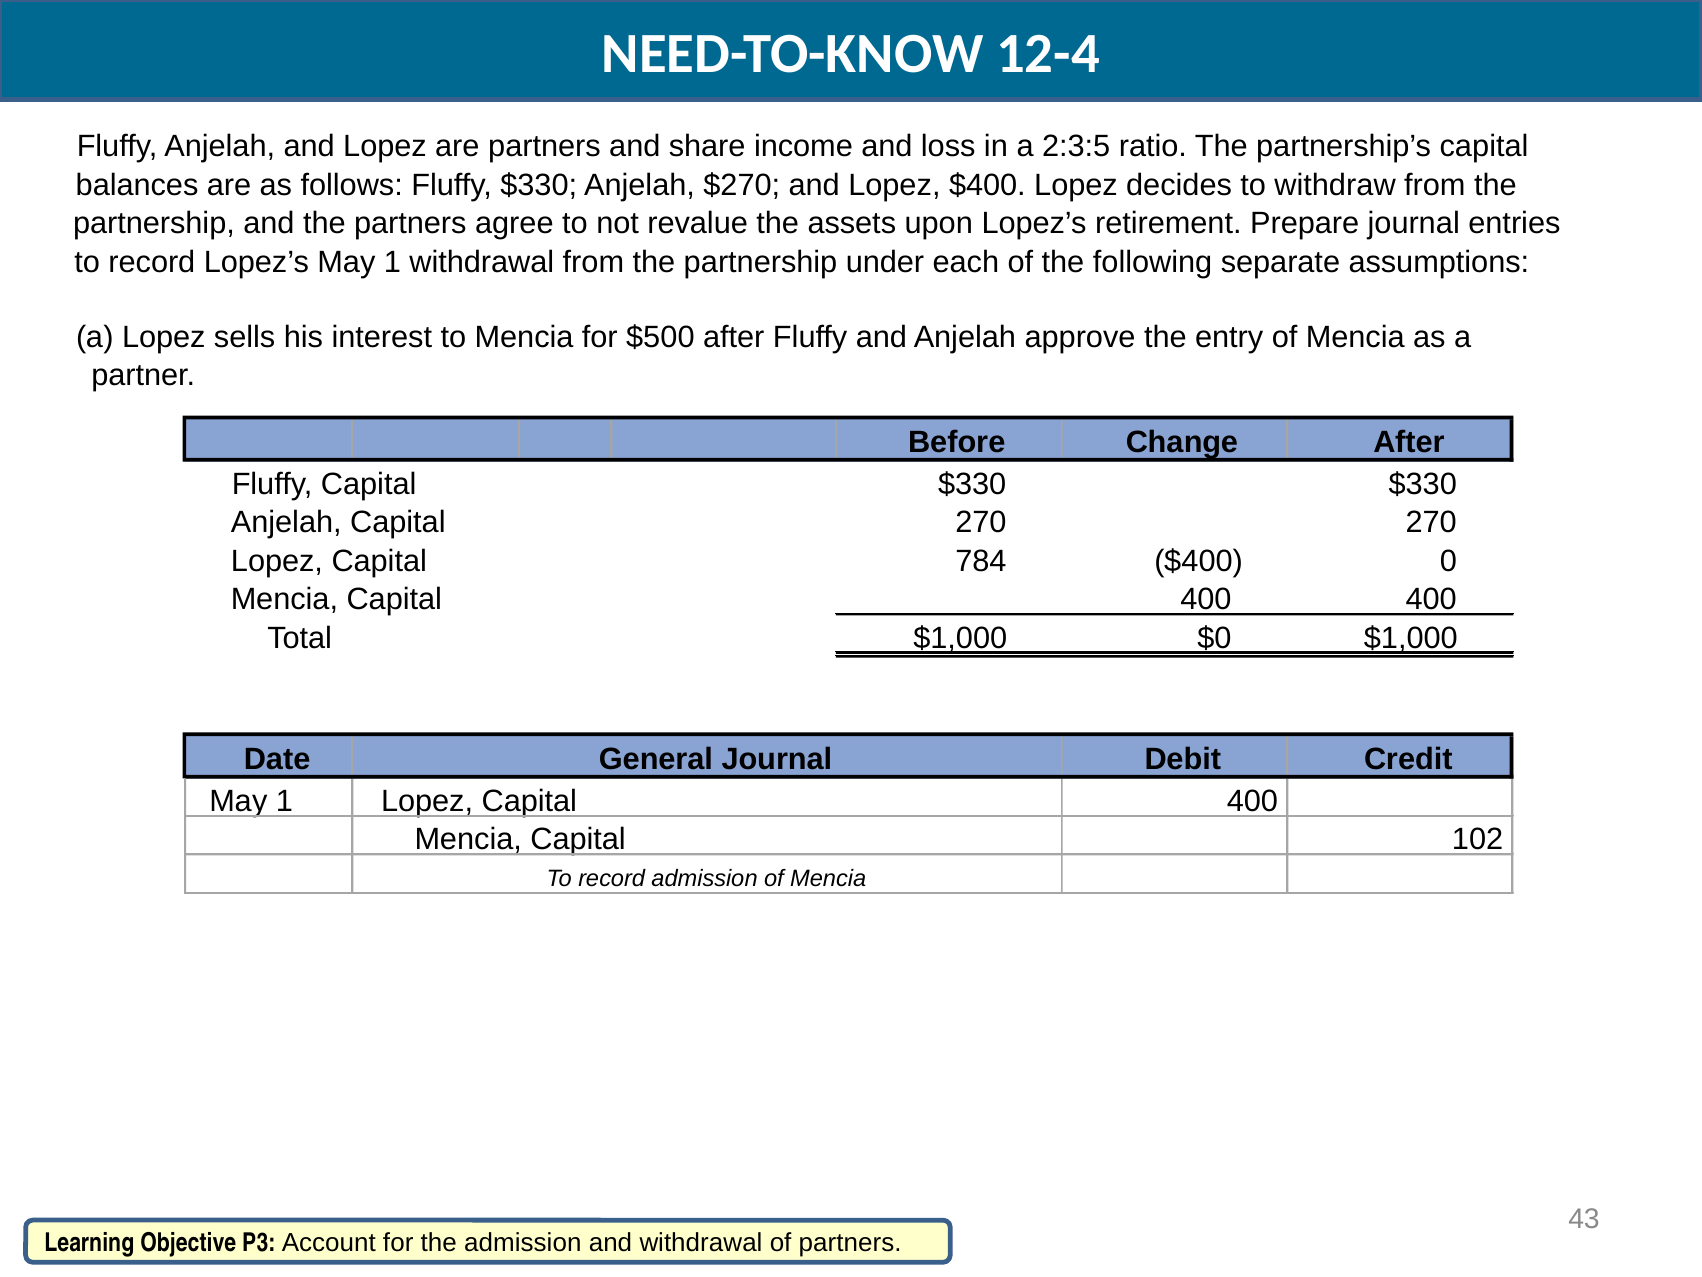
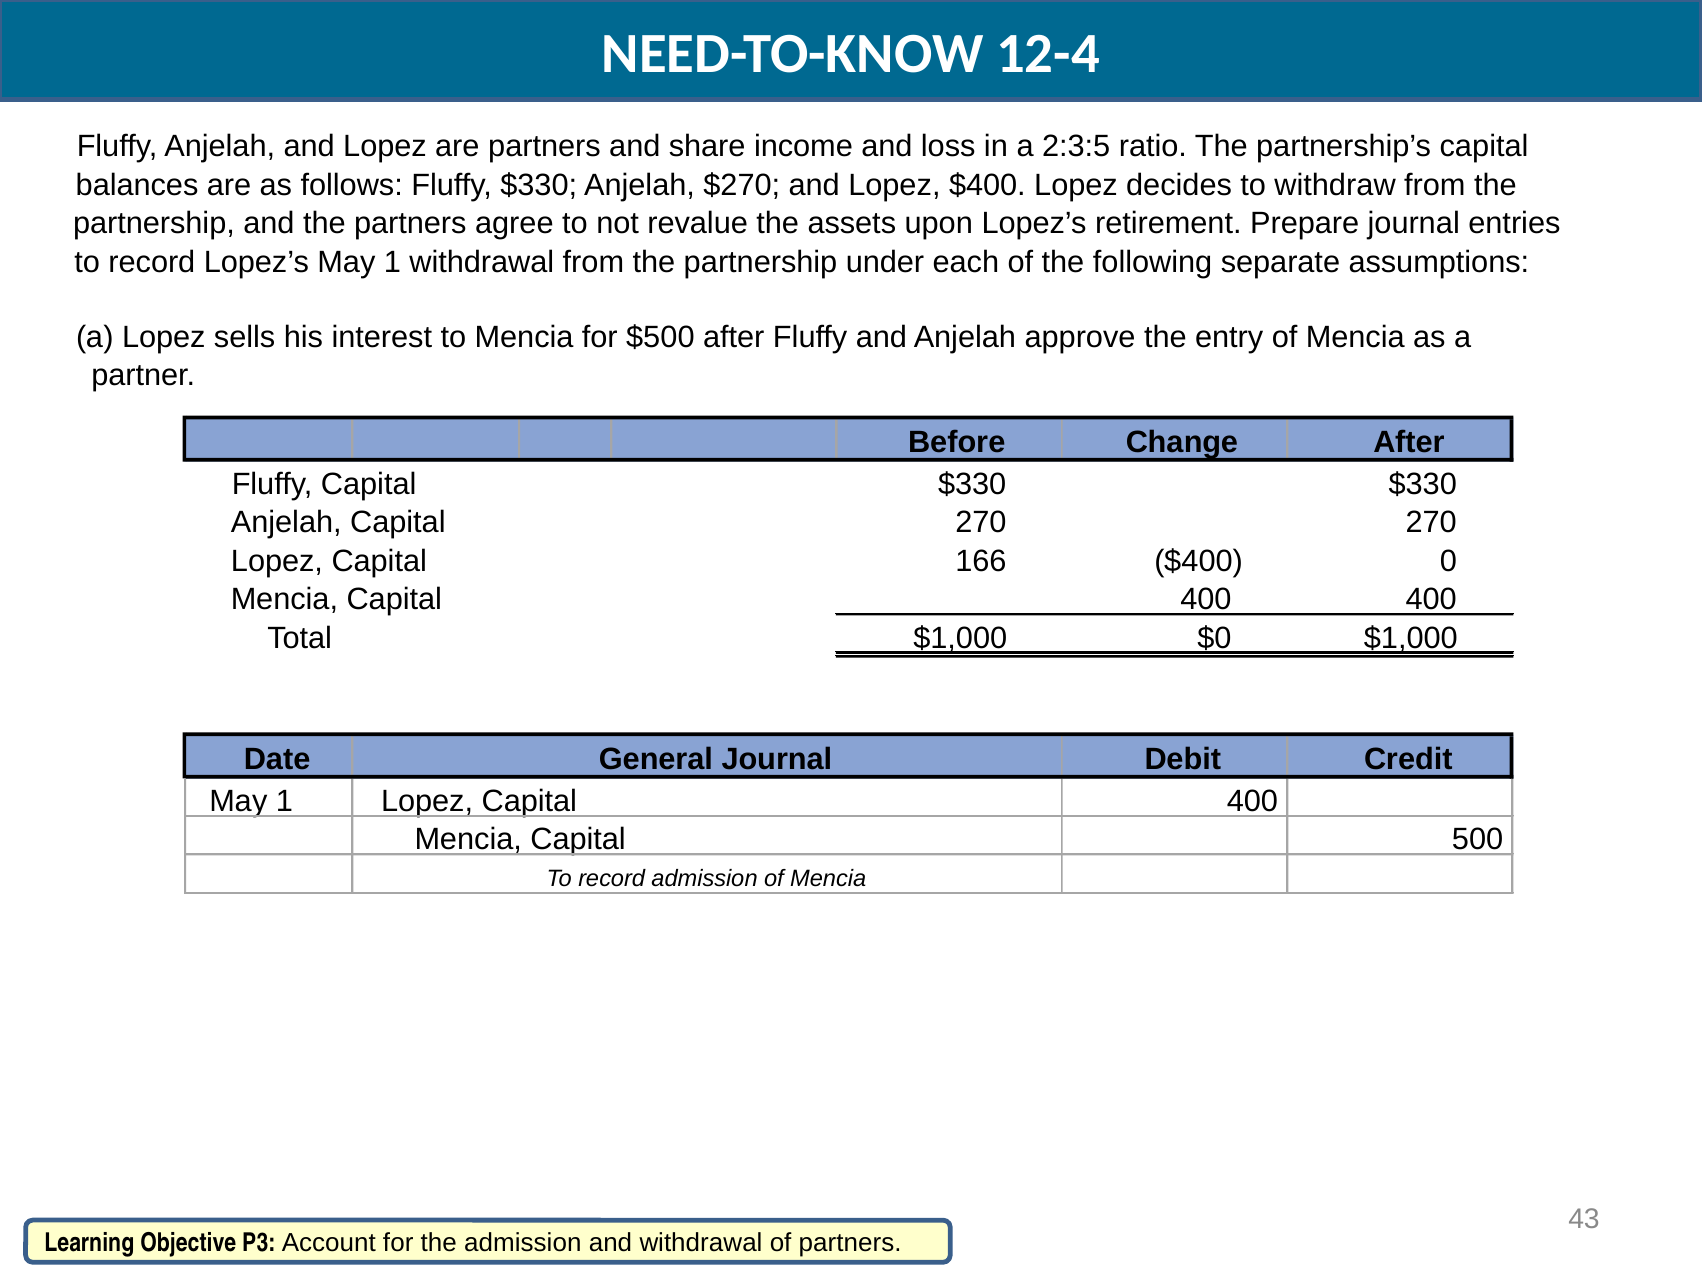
784: 784 -> 166 (981, 561)
102: 102 -> 500 (1478, 839)
